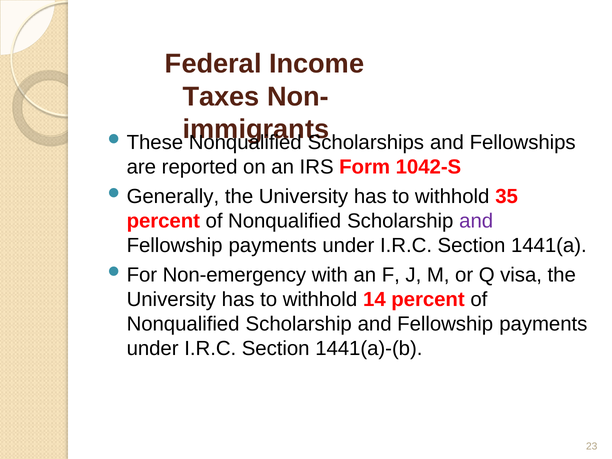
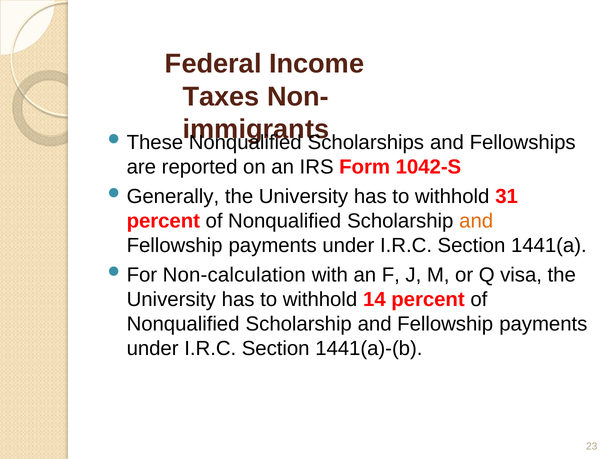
35: 35 -> 31 (507, 197)
and colour: purple -> orange (476, 221)
Non-emergency: Non-emergency -> Non-calculation (234, 275)
